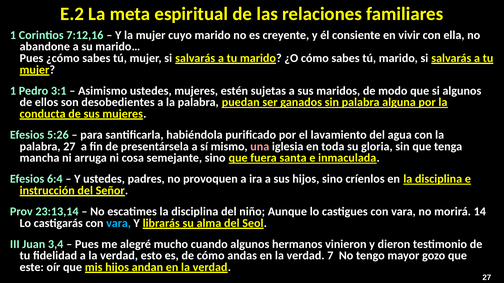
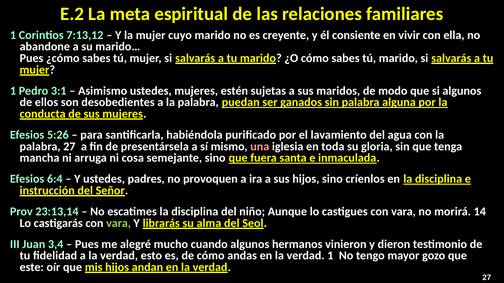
7:12,16: 7:12,16 -> 7:13,12 (85, 35)
vara colour: light blue -> light green (119, 223)
verdad 7: 7 -> 1 (330, 256)
